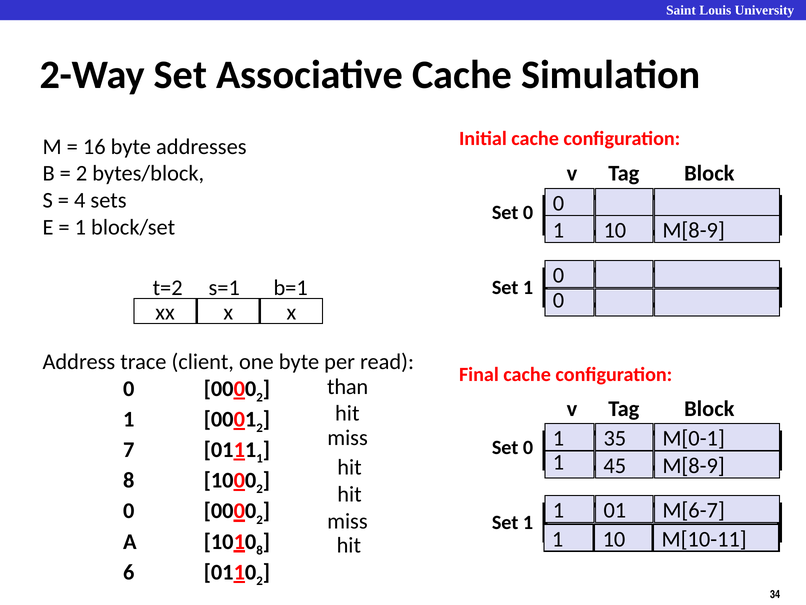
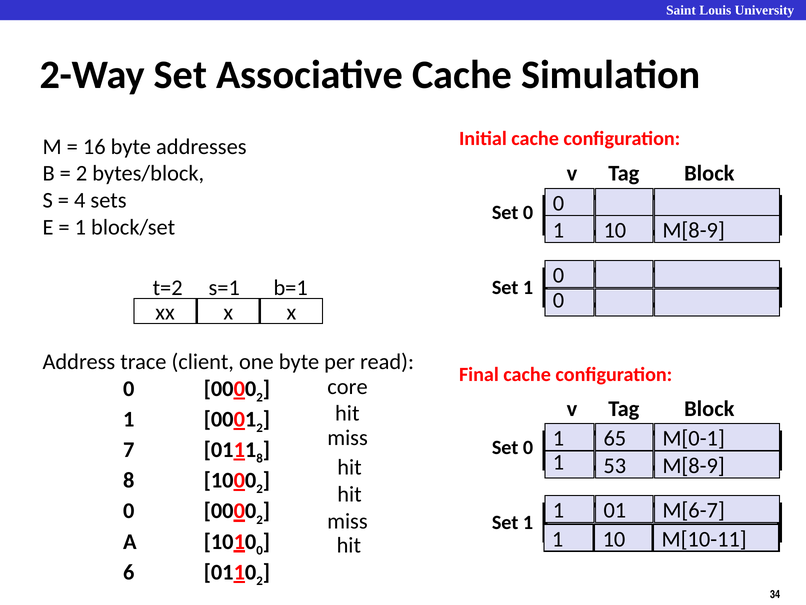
than: than -> core (347, 386)
35: 35 -> 65 (615, 438)
1: 1 -> 8 (260, 458)
45: 45 -> 53 (615, 466)
8: 8 -> 0 (260, 550)
